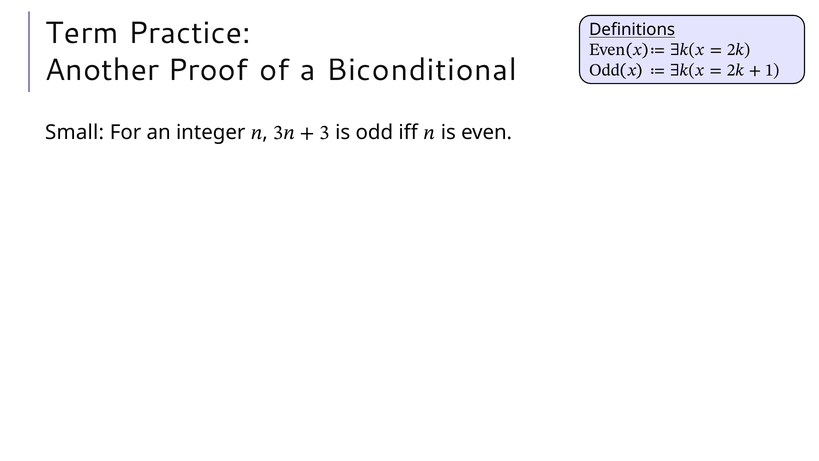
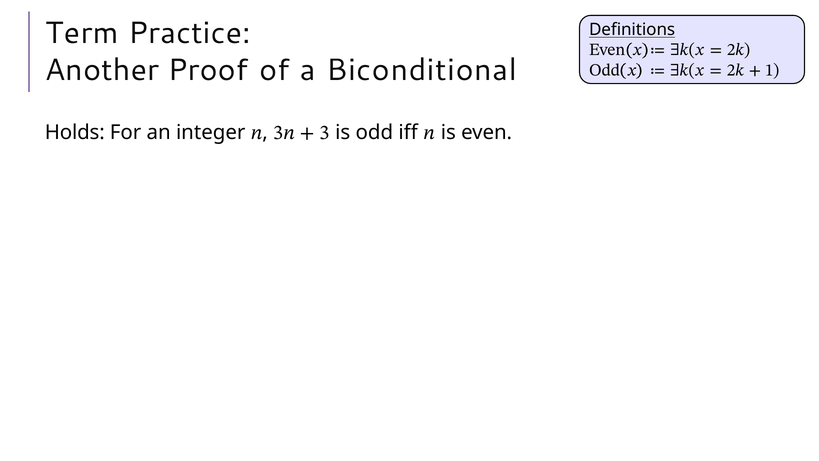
Small: Small -> Holds (75, 133)
